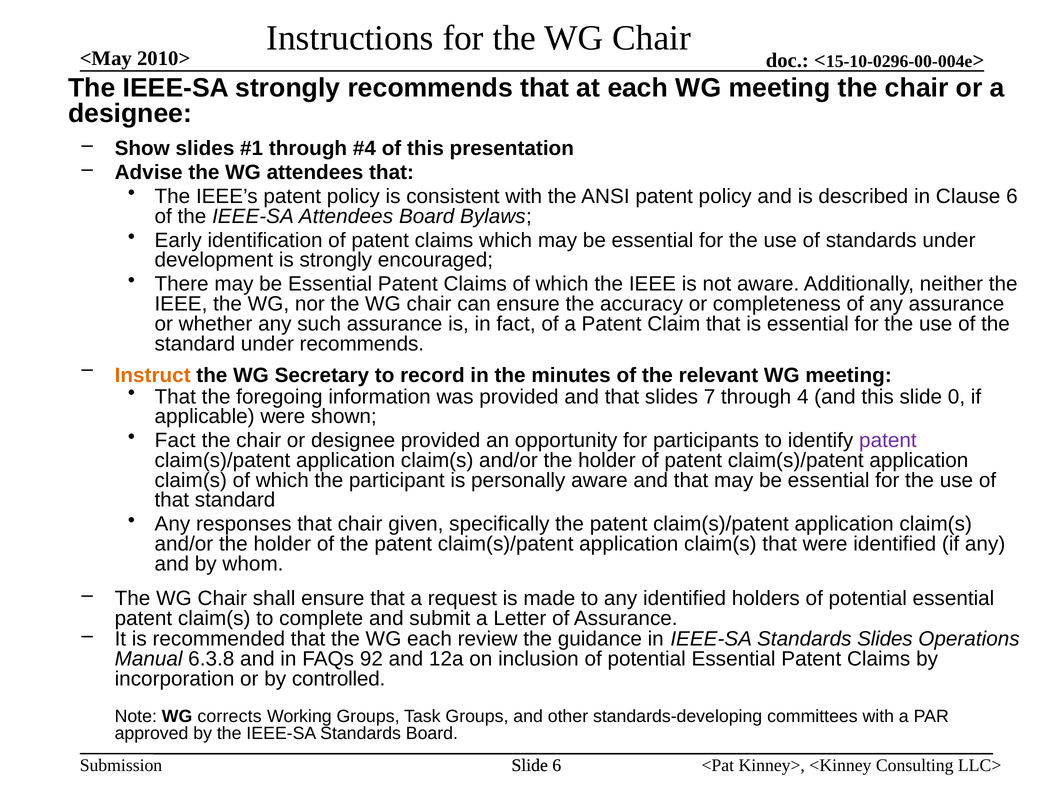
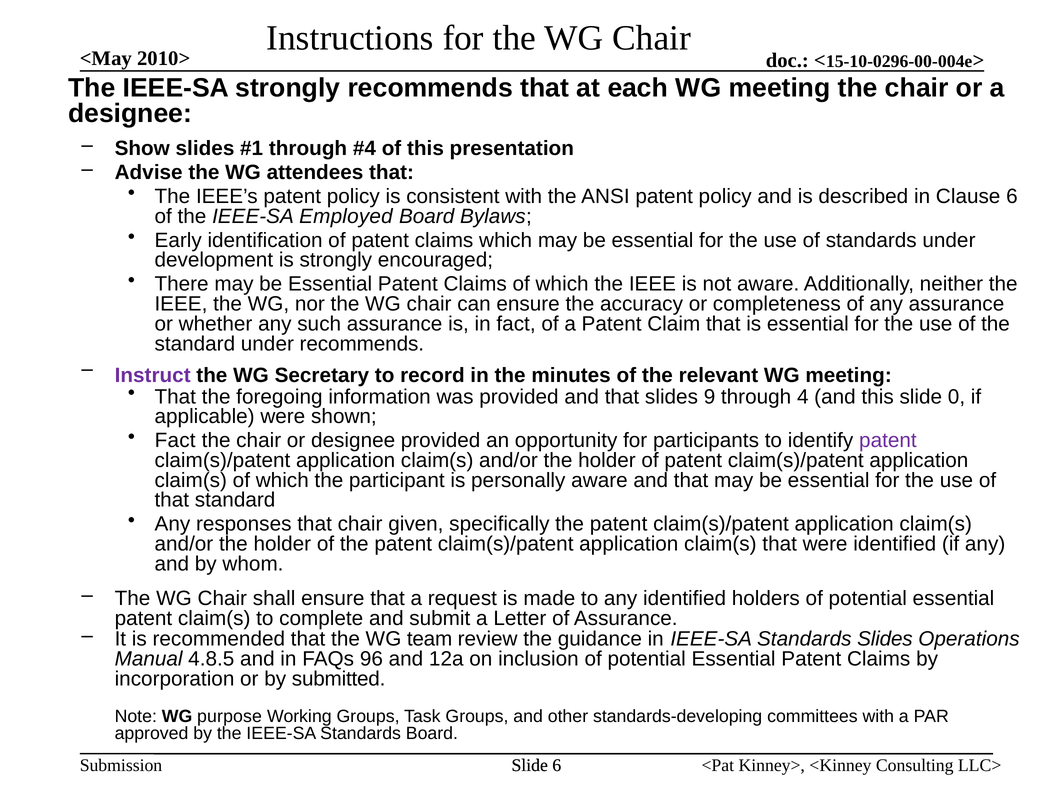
IEEE-SA Attendees: Attendees -> Employed (346, 216)
Instruct colour: orange -> purple (153, 376)
7: 7 -> 9 (710, 397)
WG each: each -> team (430, 639)
6.3.8: 6.3.8 -> 4.8.5 (211, 659)
92: 92 -> 96 (371, 659)
controlled: controlled -> submitted (339, 679)
corrects: corrects -> purpose (230, 716)
